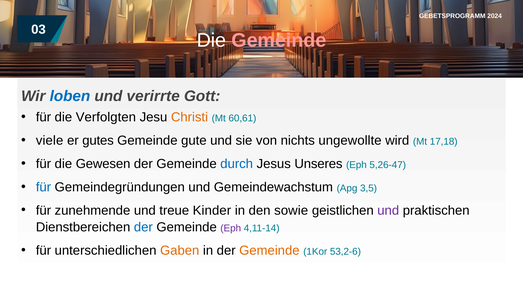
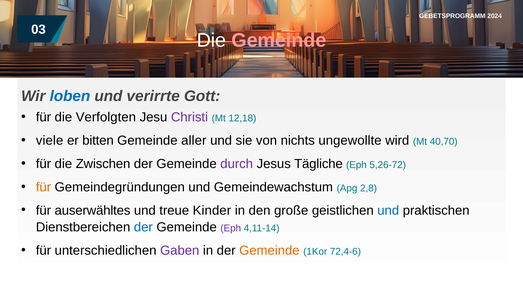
Christi colour: orange -> purple (189, 117)
60,61: 60,61 -> 12,18 (242, 118)
gutes: gutes -> bitten (98, 141)
gute: gute -> aller (194, 141)
17,18: 17,18 -> 40,70 (444, 142)
Gewesen: Gewesen -> Zwischen (103, 164)
durch colour: blue -> purple (237, 164)
Unseres: Unseres -> Tägliche (318, 164)
5,26-47: 5,26-47 -> 5,26-72 (388, 165)
für colour: blue -> orange (43, 187)
3,5: 3,5 -> 2,8 (369, 188)
zunehmende: zunehmende -> auserwähltes (93, 211)
sowie: sowie -> große (291, 211)
und colour: purple -> blue (388, 211)
Gaben colour: orange -> purple (180, 251)
53,2-6: 53,2-6 -> 72,4-6 (345, 252)
